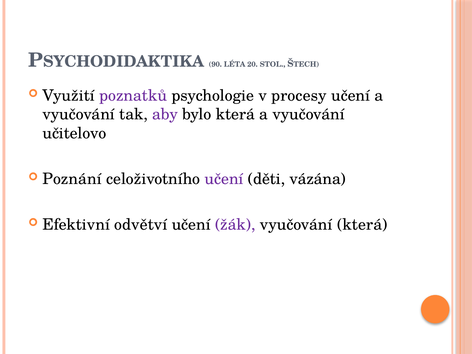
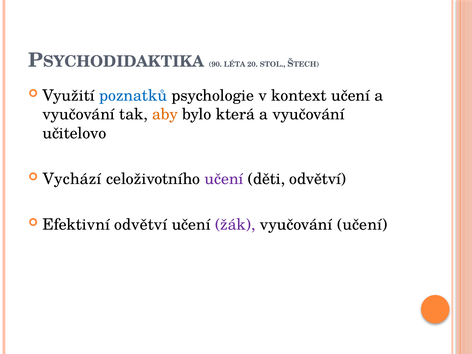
poznatků colour: purple -> blue (133, 96)
procesy: procesy -> kontext (299, 96)
aby colour: purple -> orange (165, 114)
Poznání: Poznání -> Vychází (72, 179)
děti vázána: vázána -> odvětví (318, 179)
vyučování která: která -> učení (362, 225)
